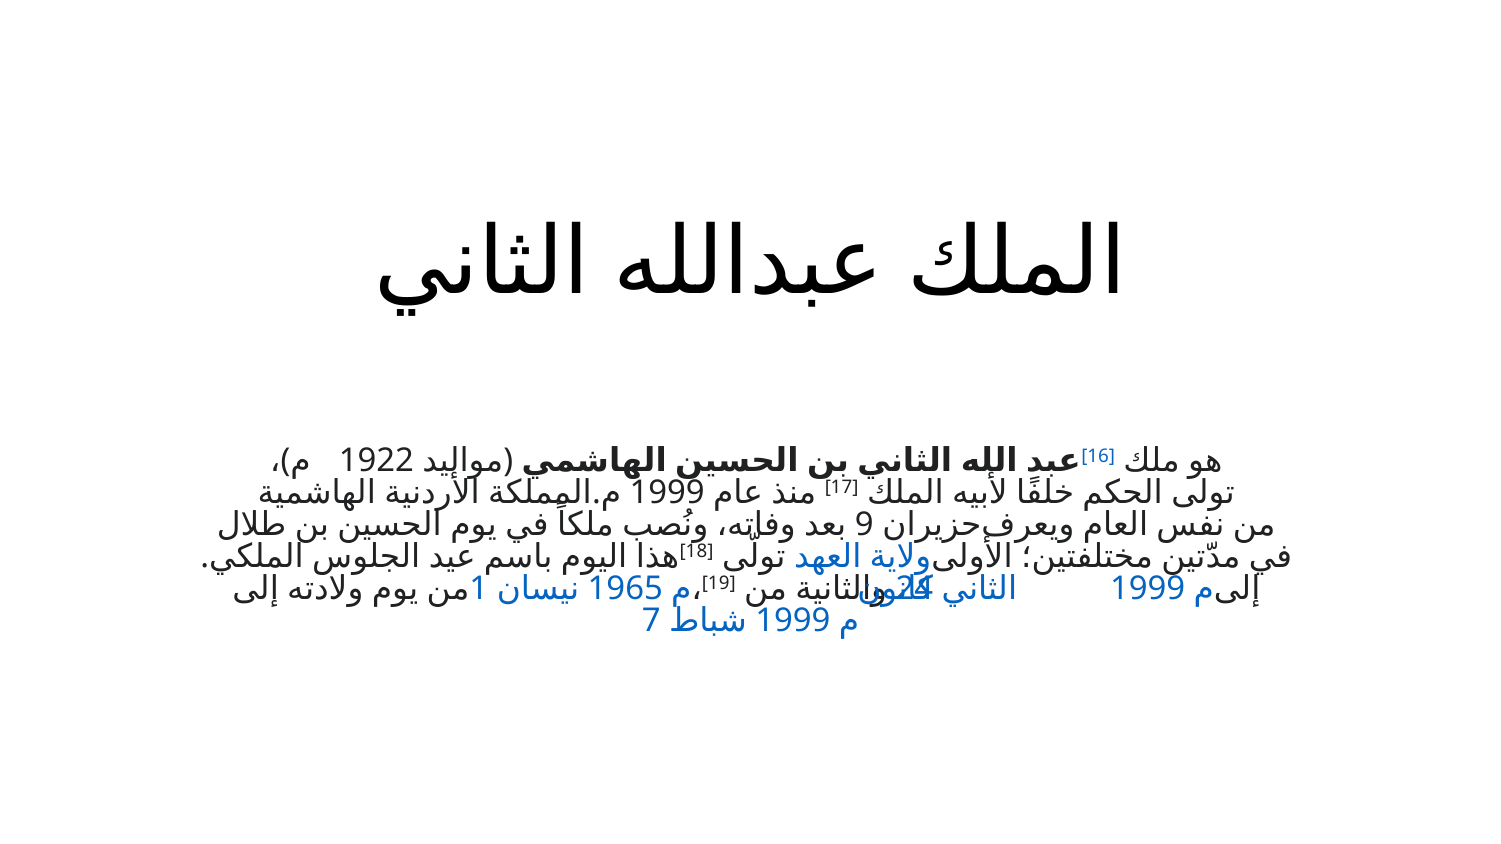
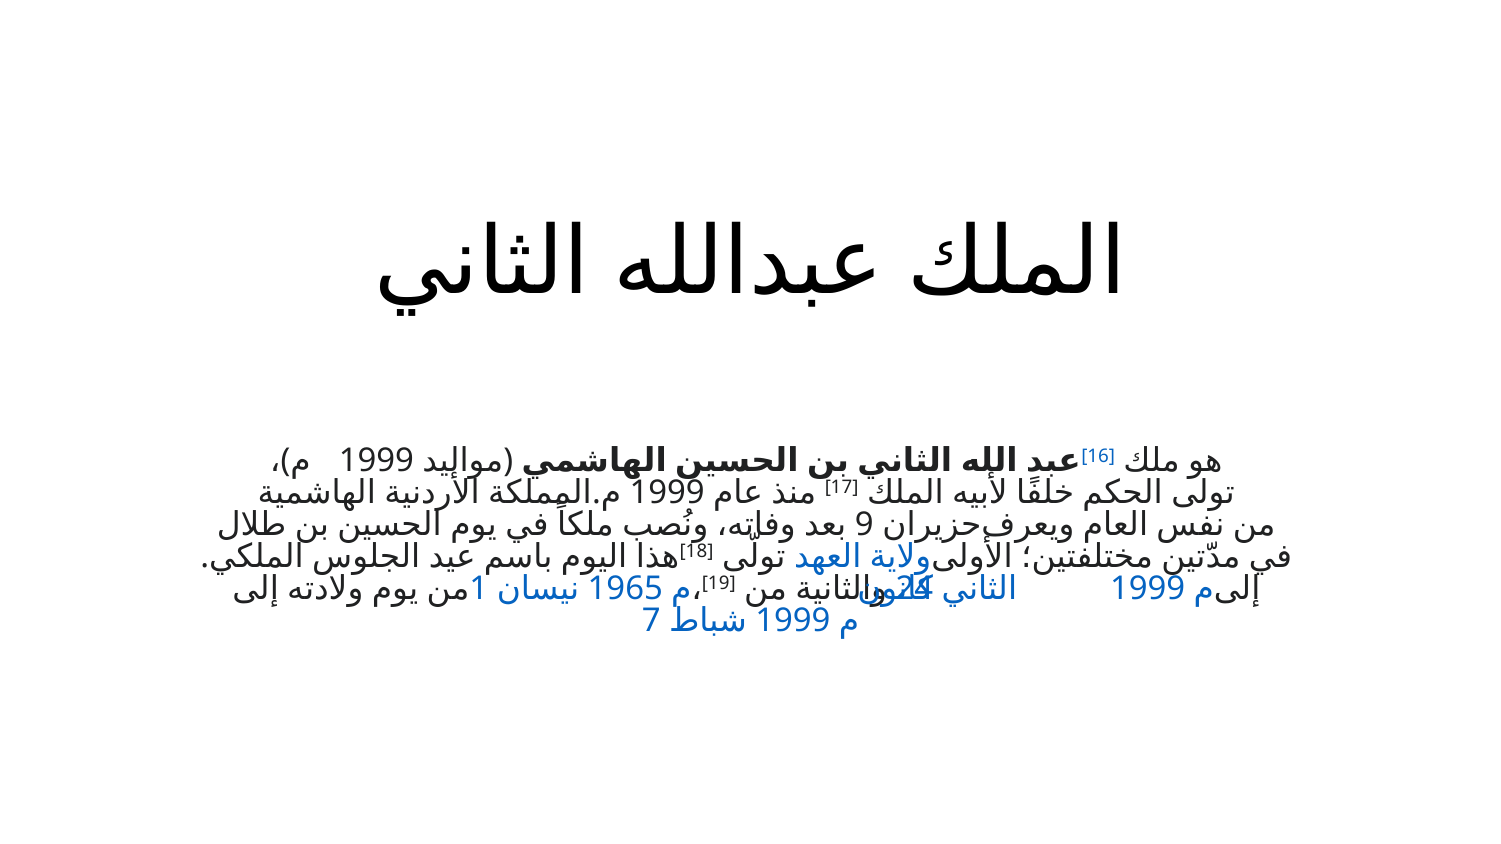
1922: 1922 -> 1999 (376, 461)
